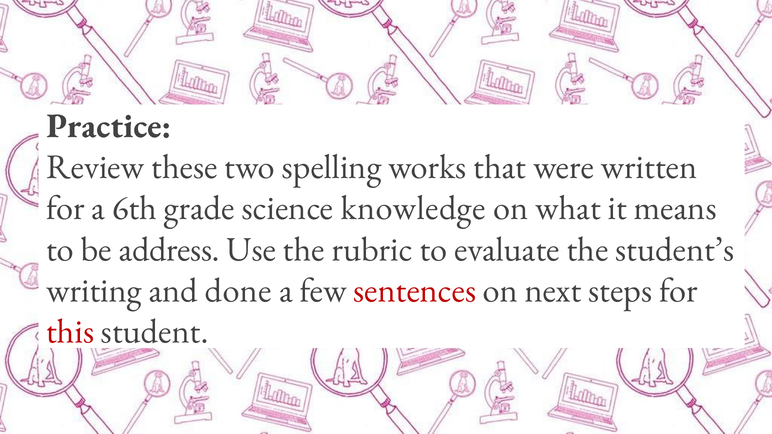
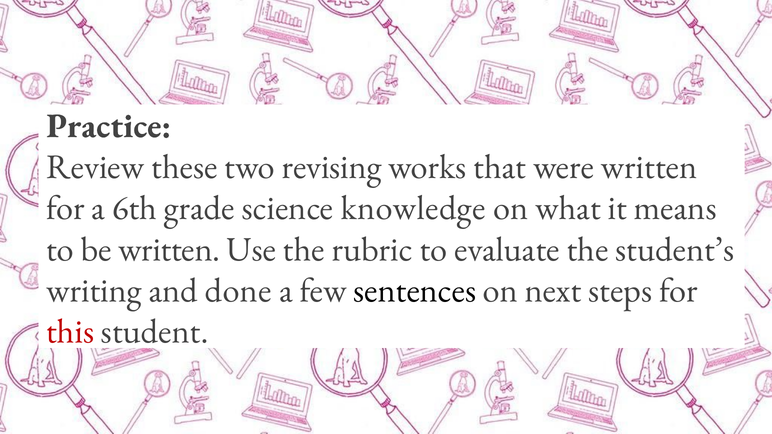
spelling: spelling -> revising (332, 167)
be address: address -> written (169, 249)
sentences colour: red -> black (415, 291)
